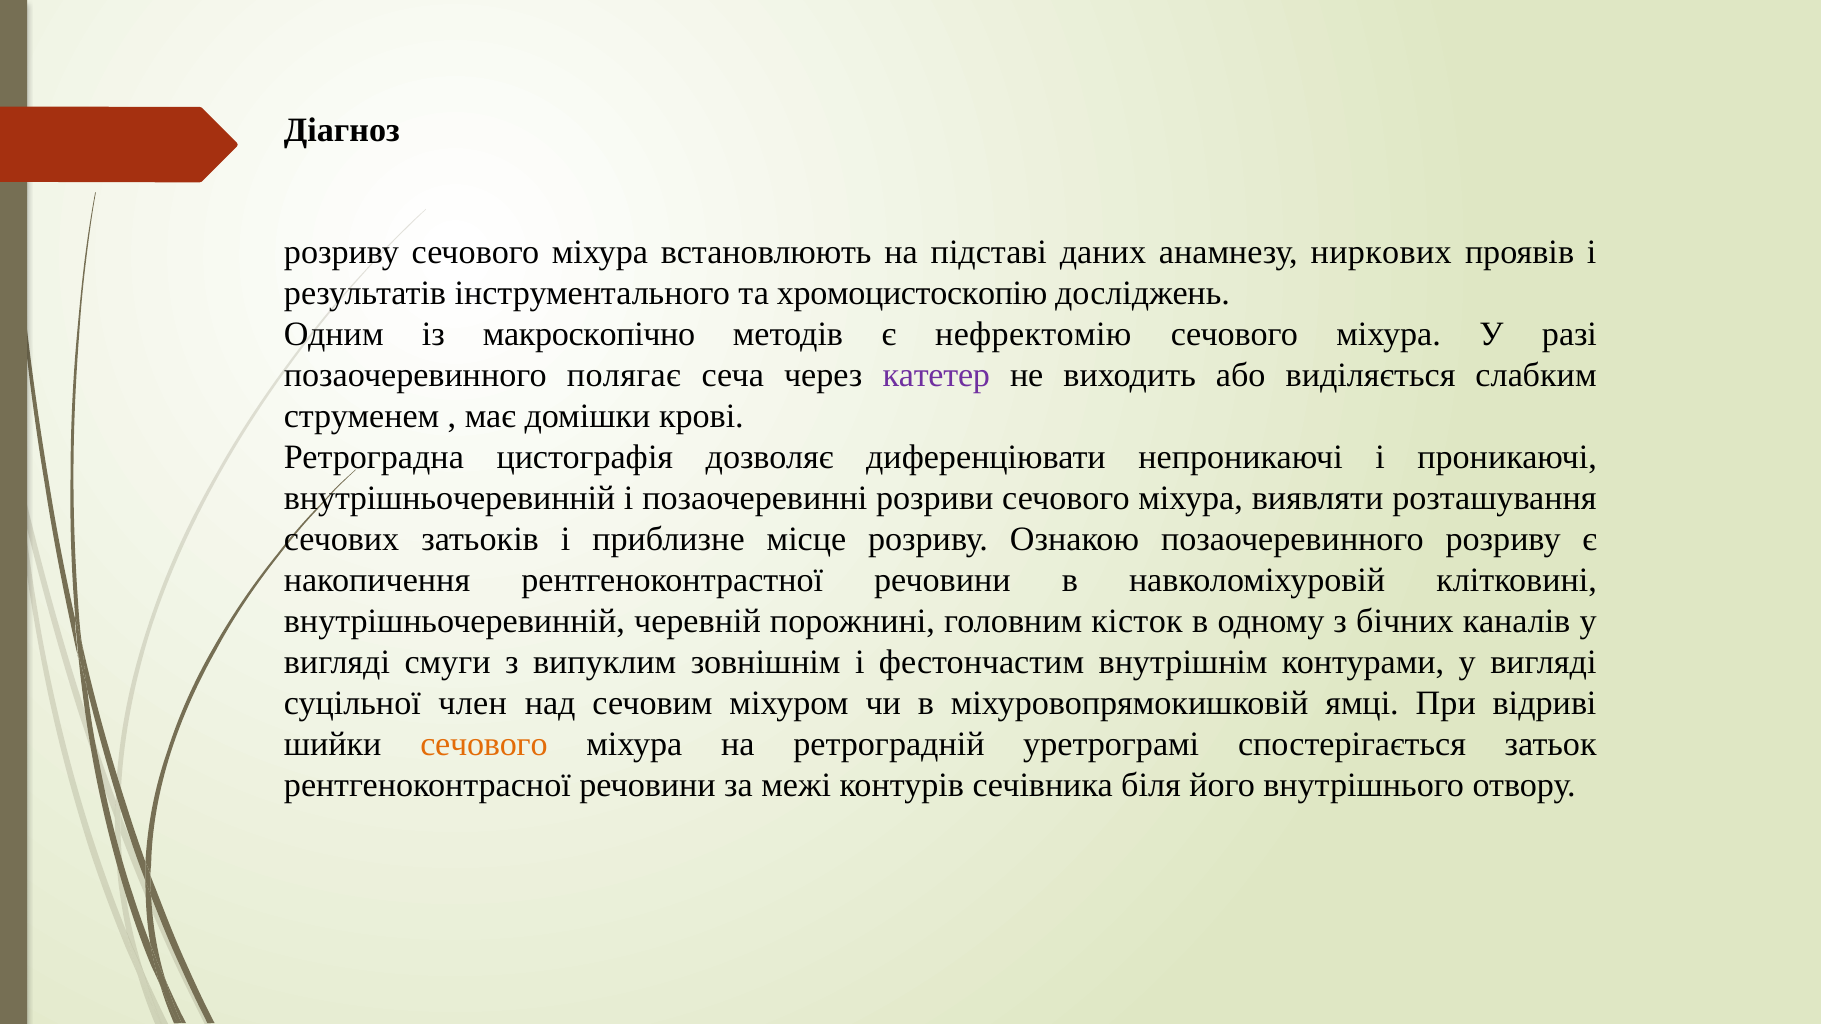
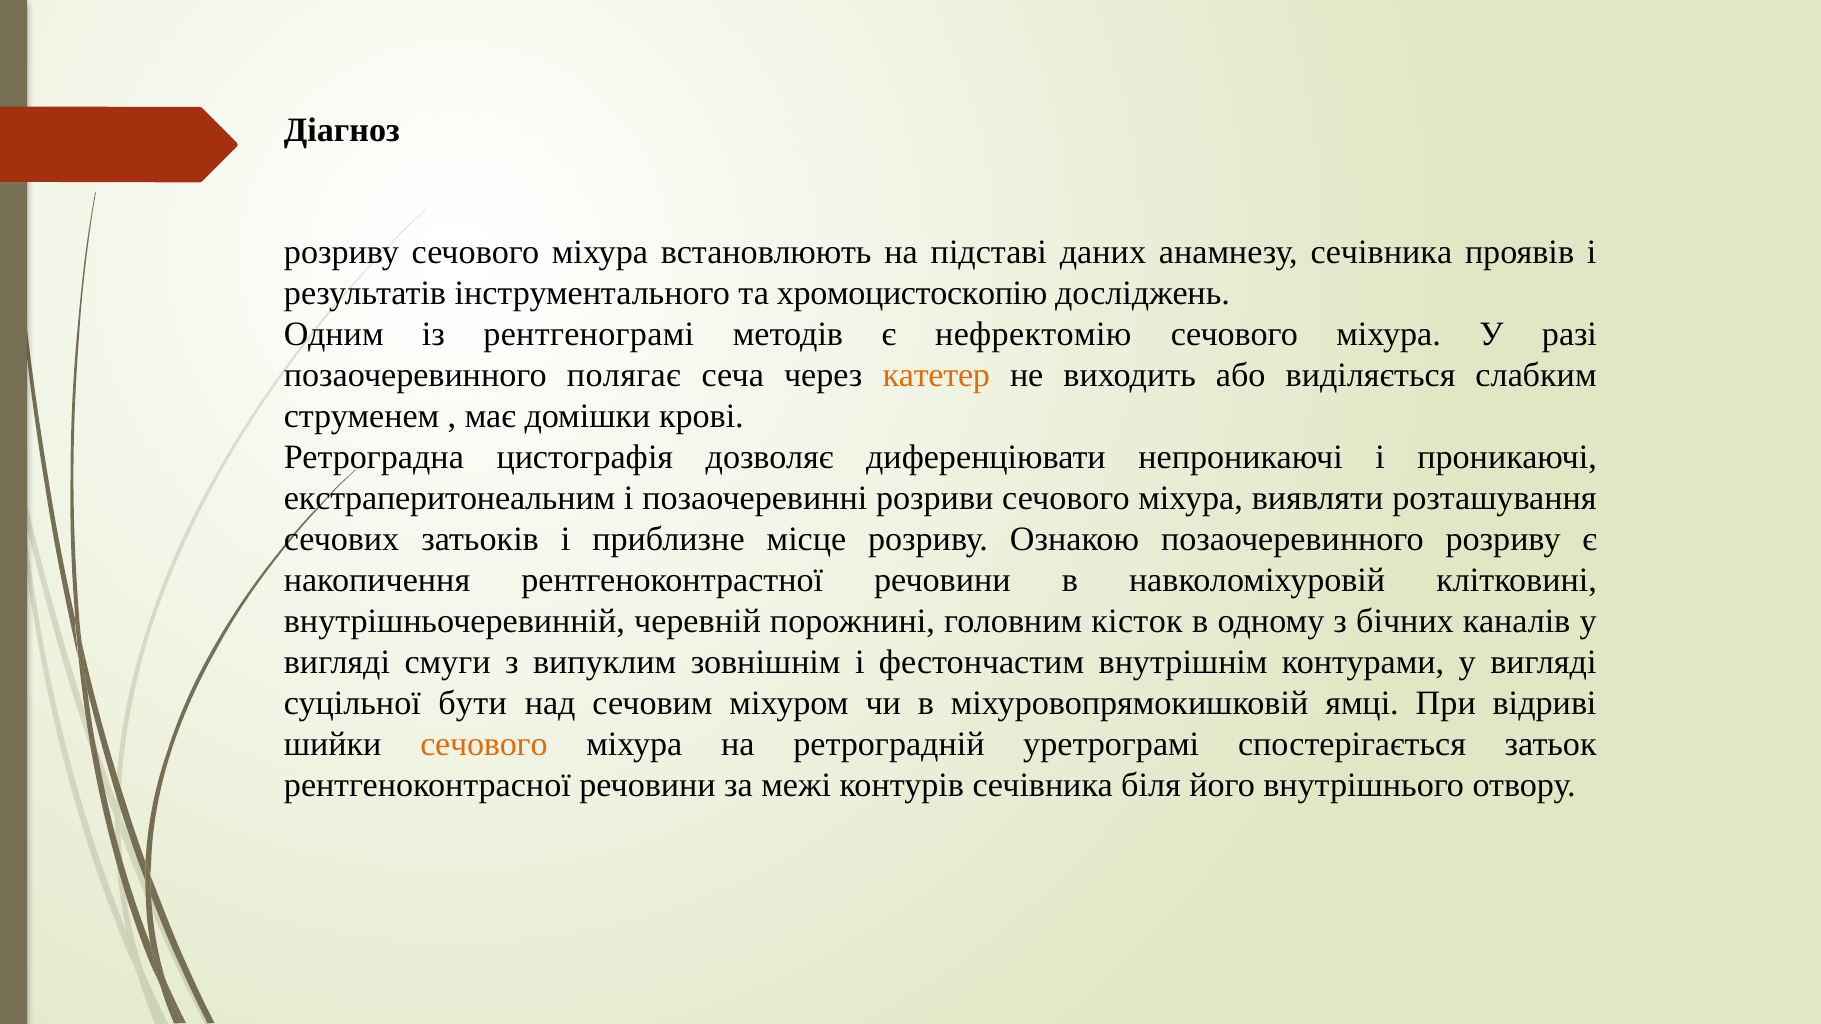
анамнезу ниркових: ниркових -> сечівника (1381, 253)
макроскопічно: макроскопічно -> рентгенограмі (589, 335)
катетер colour: purple -> orange (936, 376)
внутрішньочеревинній: внутрішньочеревинній -> екстраперитонеальним (450, 499)
член: член -> бути (473, 703)
